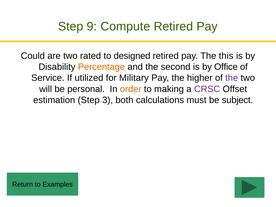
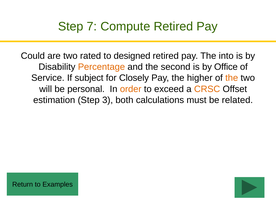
9: 9 -> 7 (92, 26)
this: this -> into (226, 56)
utilized: utilized -> subject (89, 78)
Military: Military -> Closely (134, 78)
the colour: purple -> orange (232, 78)
making: making -> exceed (169, 89)
CRSC colour: purple -> orange (207, 89)
subject: subject -> related (237, 100)
